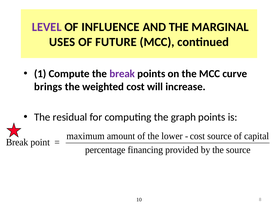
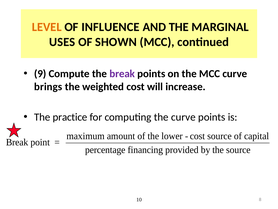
LEVEL colour: purple -> orange (47, 27)
FUTURE: FUTURE -> SHOWN (116, 42)
1: 1 -> 9 (40, 74)
residual: residual -> practice (70, 117)
the graph: graph -> curve (183, 117)
